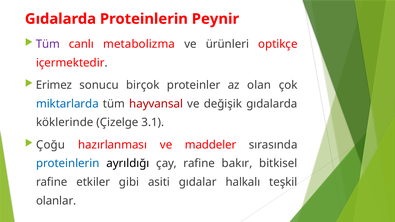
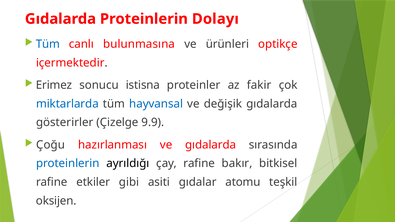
Peynir: Peynir -> Dolayı (215, 19)
Tüm colour: purple -> blue (48, 44)
metabolizma: metabolizma -> bulunmasına (139, 44)
birçok: birçok -> istisna (143, 85)
olan: olan -> fakir (259, 85)
hayvansal colour: red -> blue (156, 104)
köklerinde: köklerinde -> gösterirler (65, 122)
3.1: 3.1 -> 9.9 (153, 122)
ve maddeler: maddeler -> gıdalarda (211, 145)
halkalı: halkalı -> atomu (243, 182)
olanlar: olanlar -> oksijen (56, 201)
